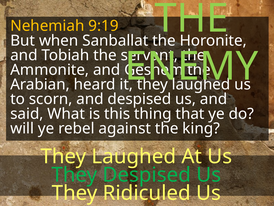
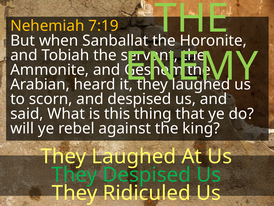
9:19: 9:19 -> 7:19 (103, 26)
